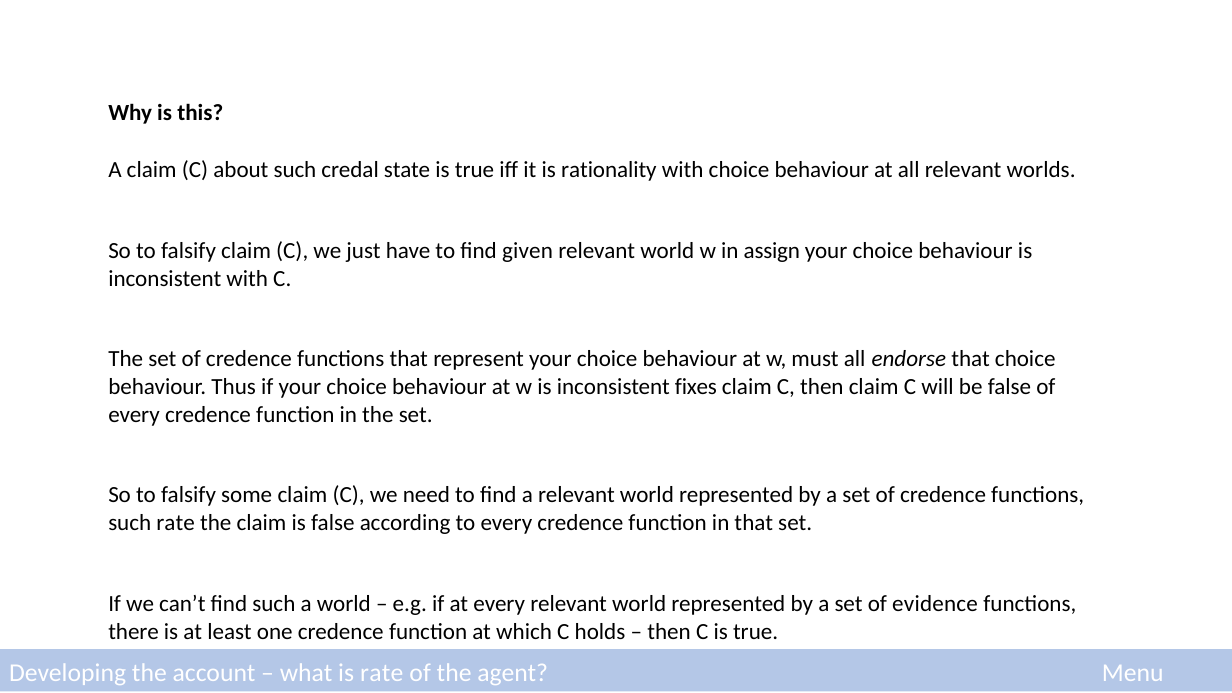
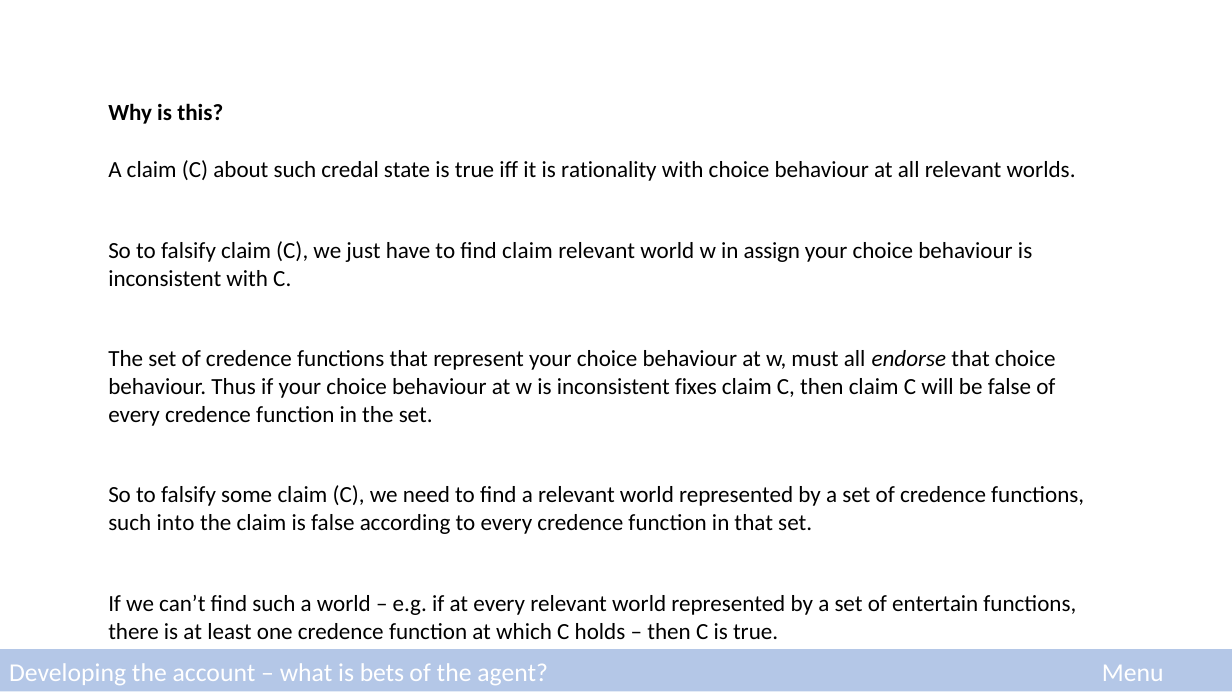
find given: given -> claim (527, 251)
such rate: rate -> into (176, 523)
evidence: evidence -> entertain (935, 604)
is rate: rate -> bets (382, 673)
